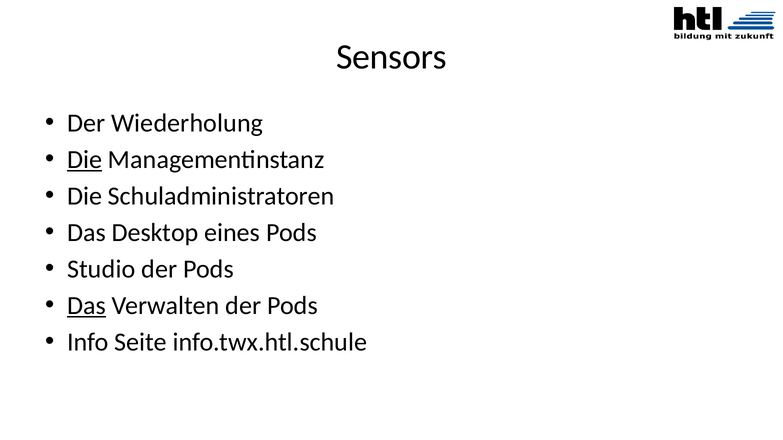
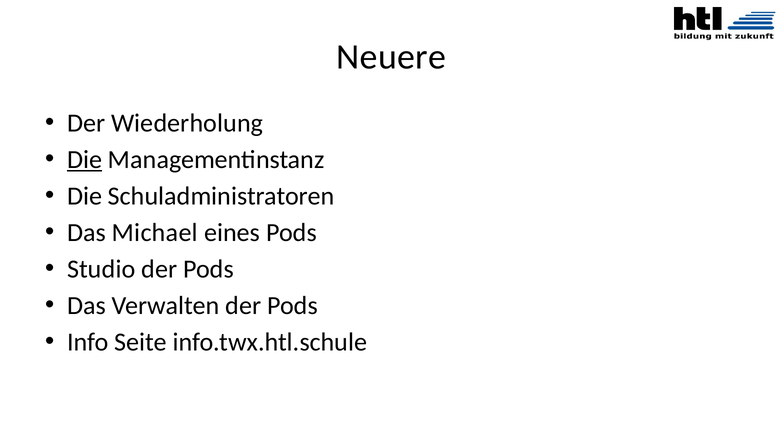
Sensors: Sensors -> Neuere (391, 57)
Desktop: Desktop -> Michael (155, 233)
Das underline: present -> none (86, 306)
